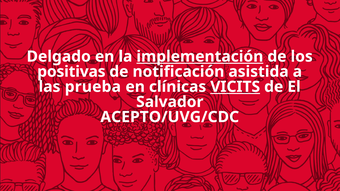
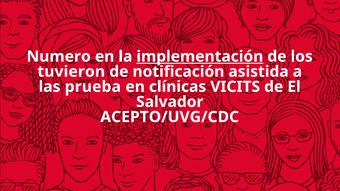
Delgado: Delgado -> Numero (59, 57)
positivas: positivas -> tuvieron (71, 72)
VICITS underline: present -> none (235, 87)
